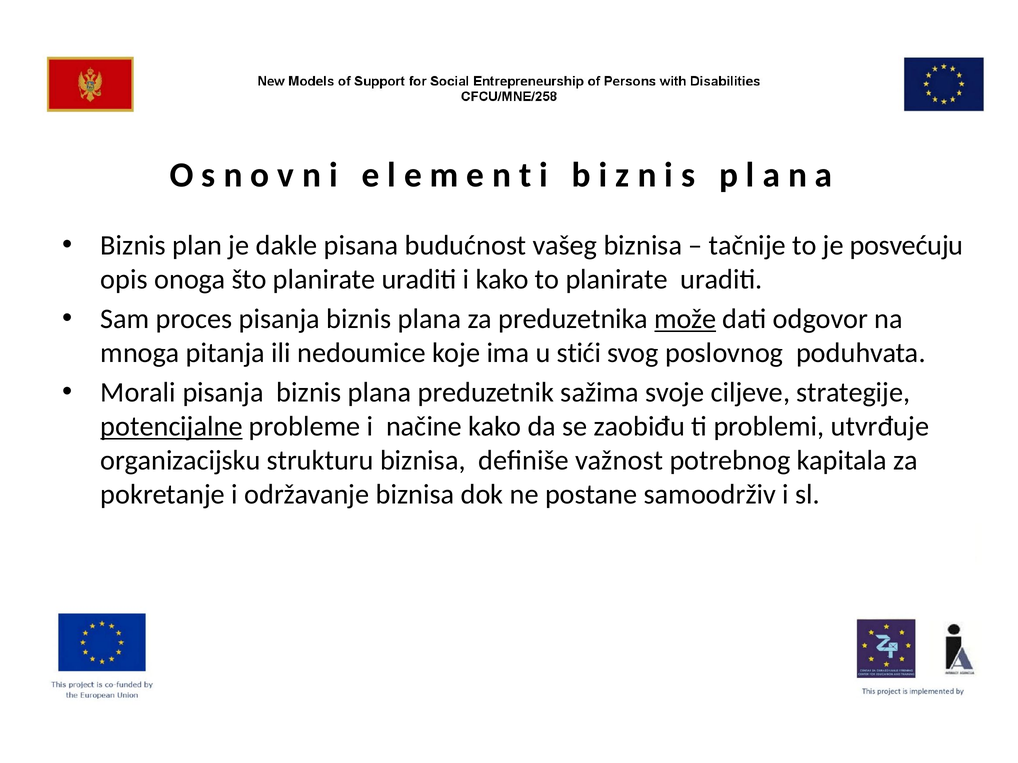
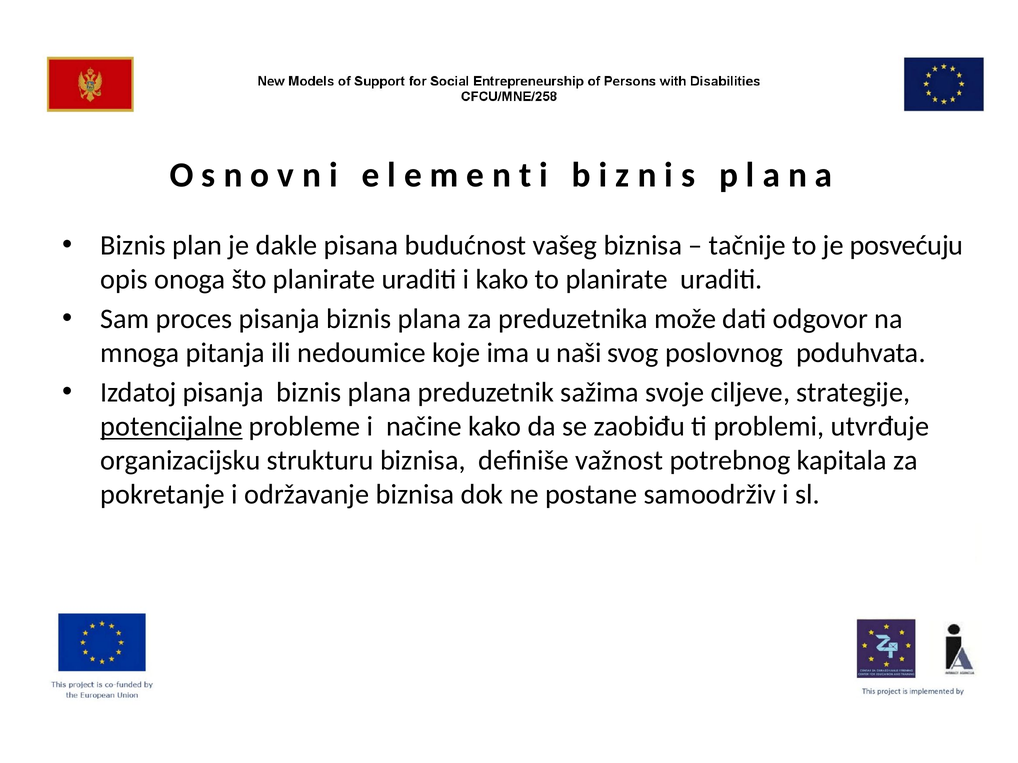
može underline: present -> none (685, 319)
stići: stići -> naši (579, 353)
Morali: Morali -> Izdatoj (138, 393)
